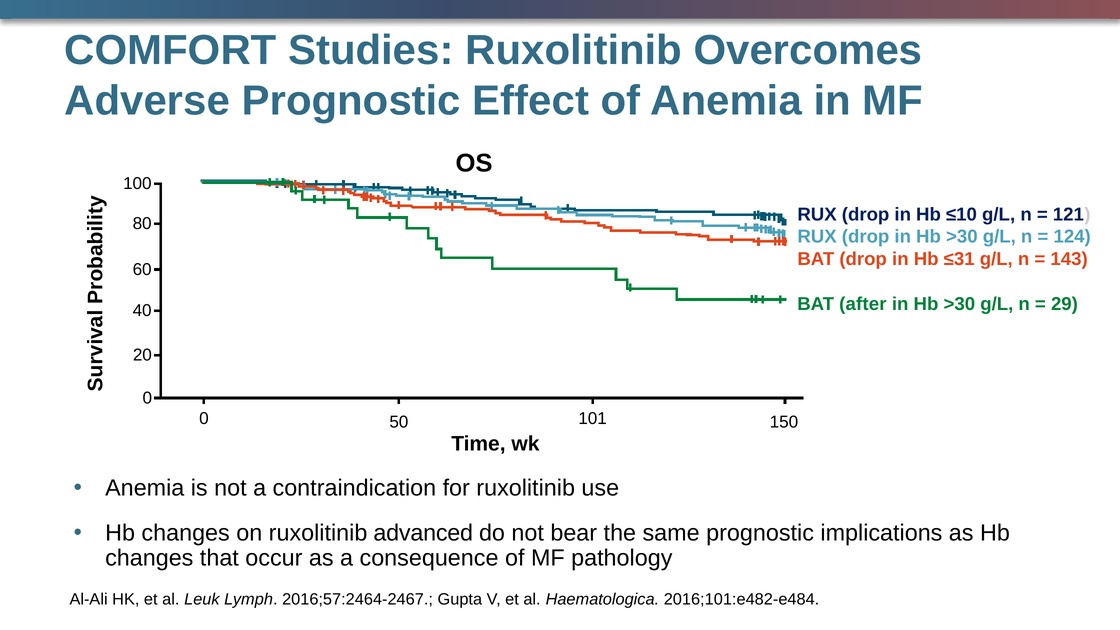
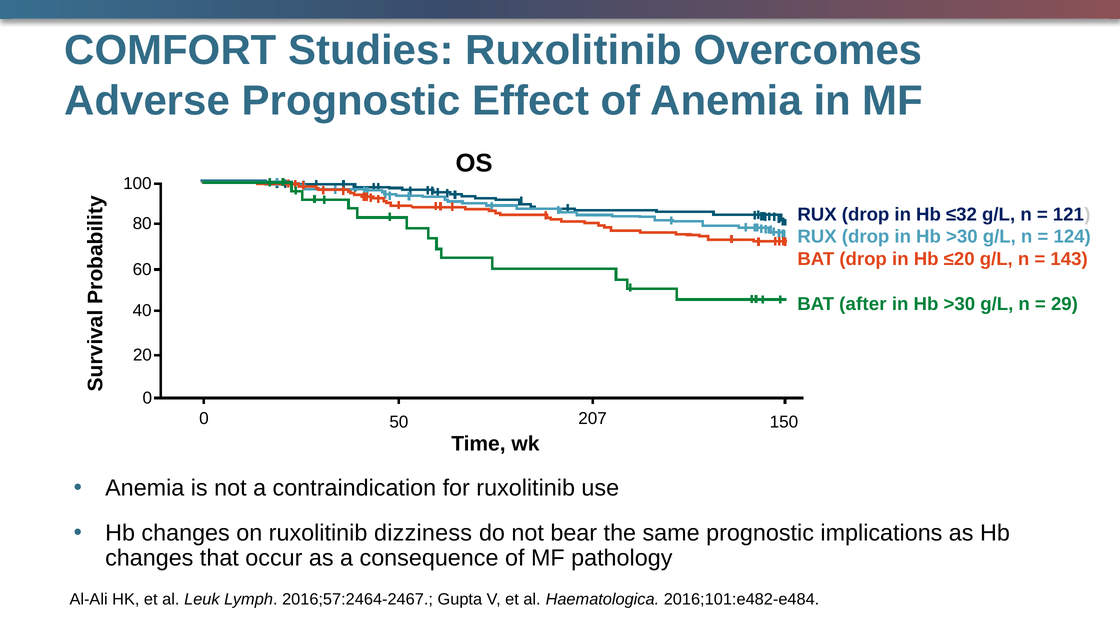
≤10: ≤10 -> ≤32 (962, 214)
≤31: ≤31 -> ≤20 (959, 259)
101: 101 -> 207 (593, 418)
advanced: advanced -> dizziness (423, 533)
